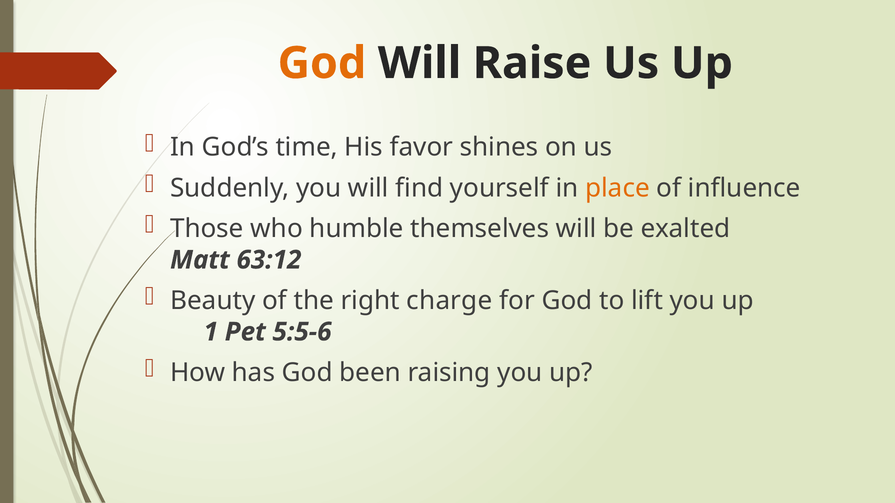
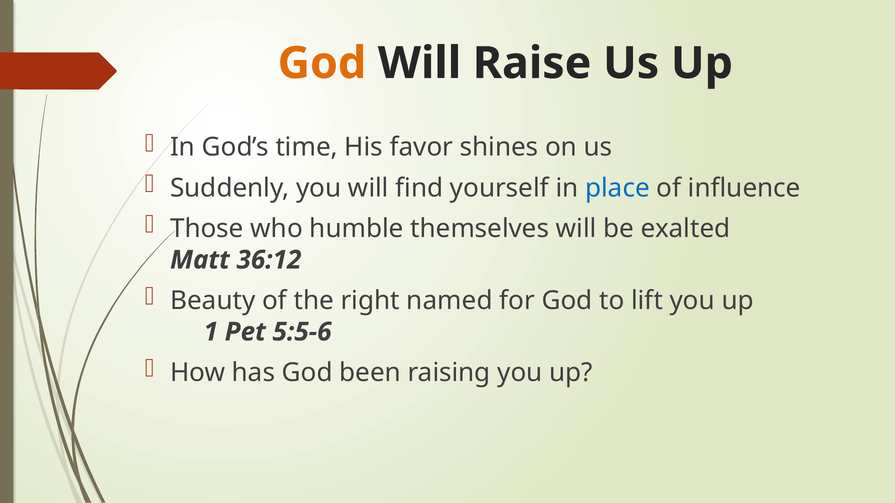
place colour: orange -> blue (617, 188)
63:12: 63:12 -> 36:12 (269, 260)
charge: charge -> named (450, 301)
